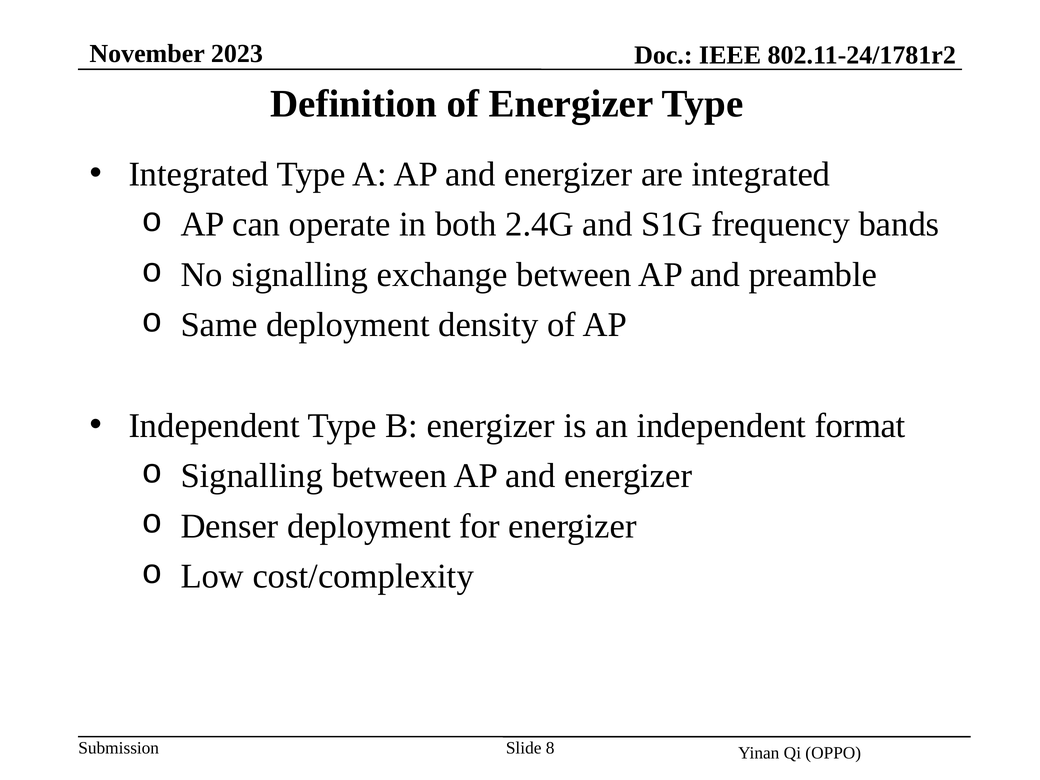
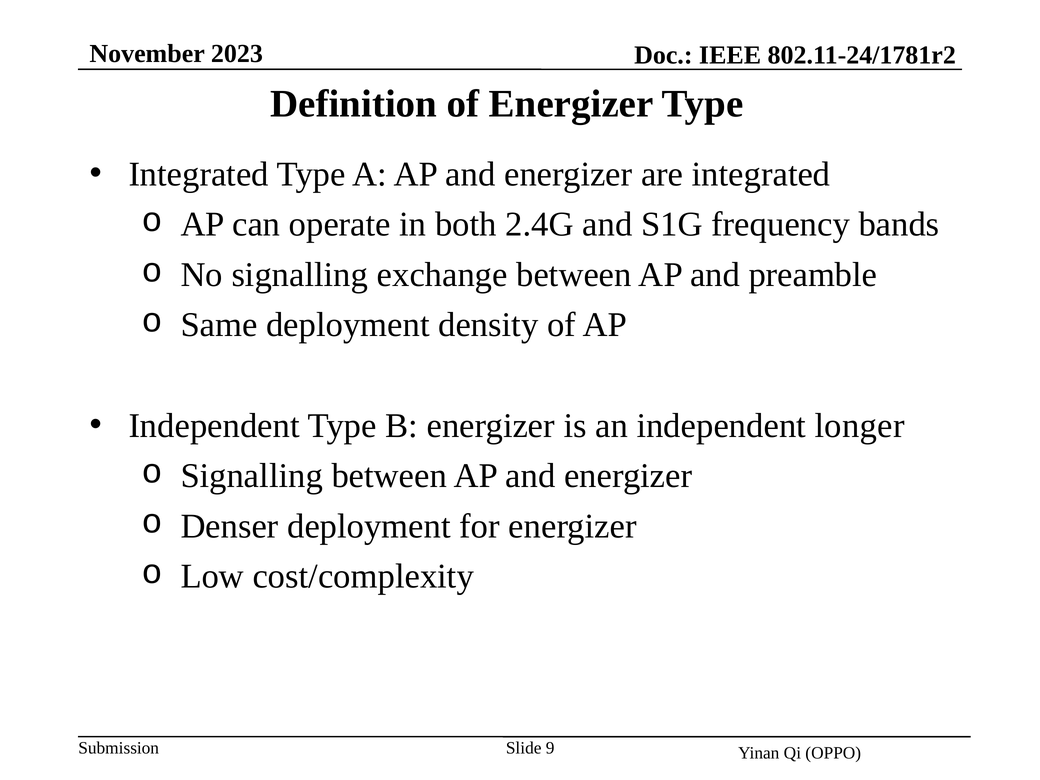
format: format -> longer (860, 426)
8: 8 -> 9 (550, 748)
